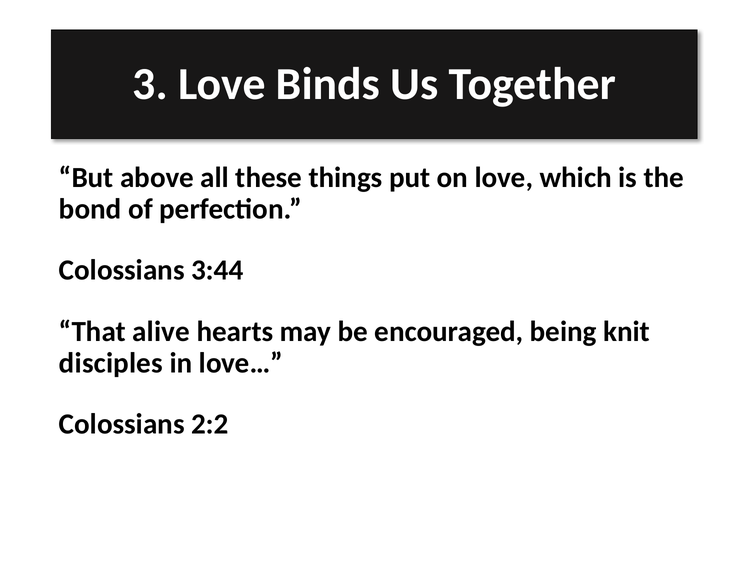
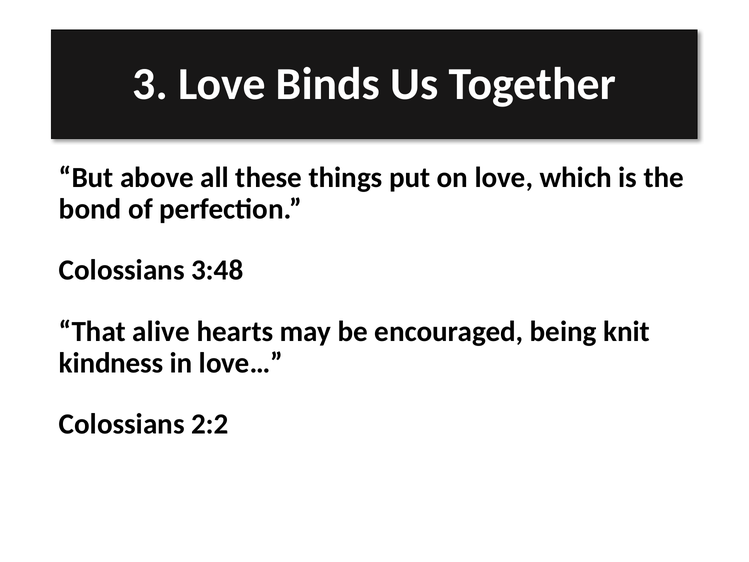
3:44: 3:44 -> 3:48 (217, 270)
disciples: disciples -> kindness (111, 363)
